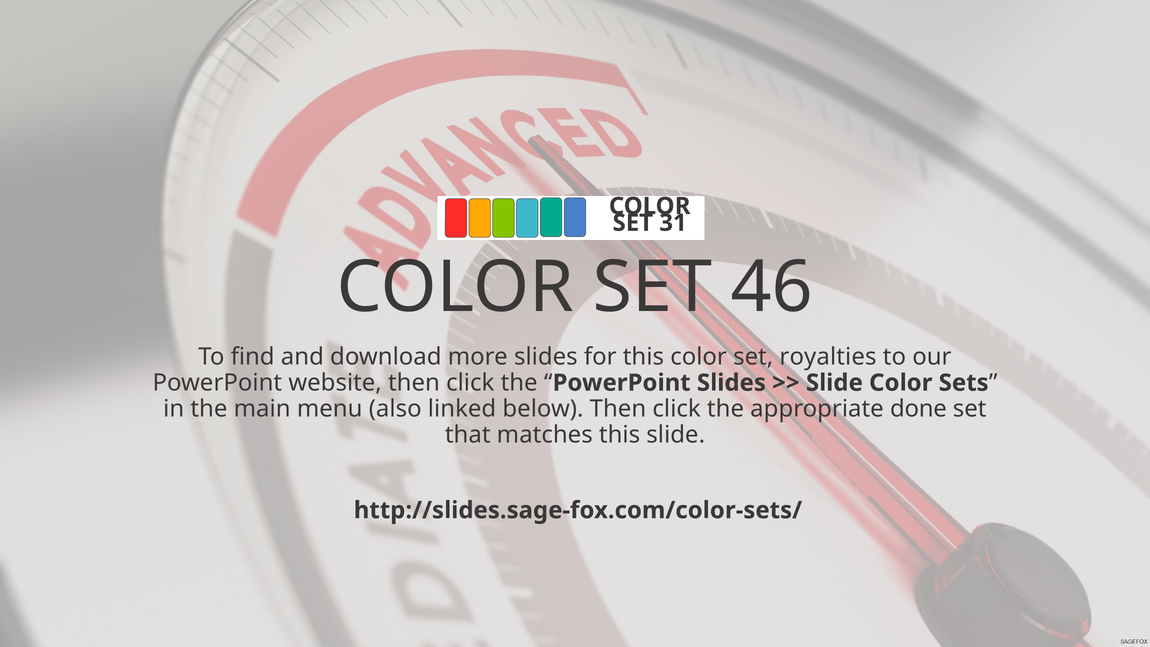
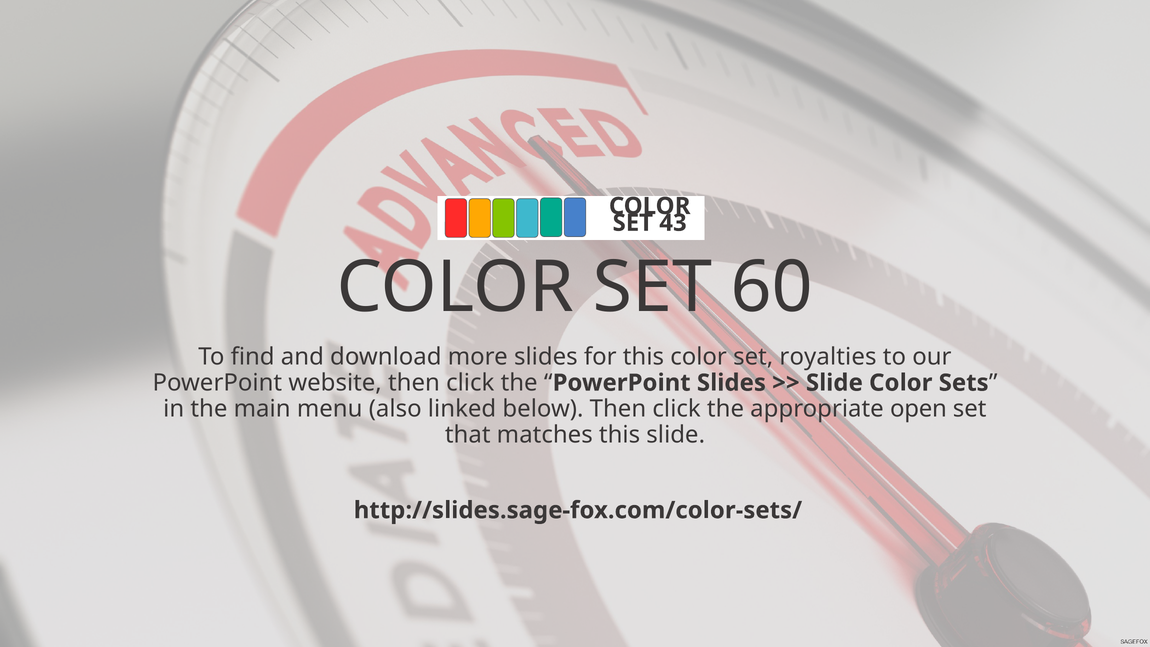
31: 31 -> 43 (673, 223)
46: 46 -> 60 (772, 287)
done: done -> open (918, 409)
